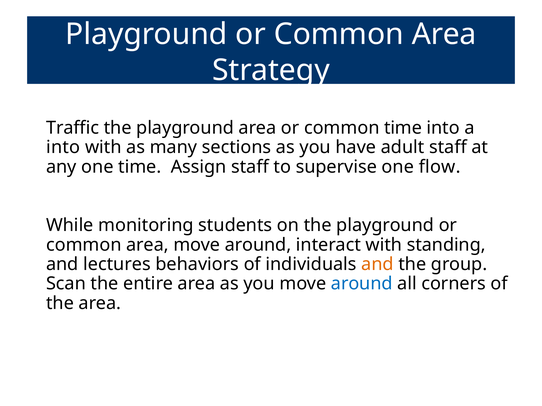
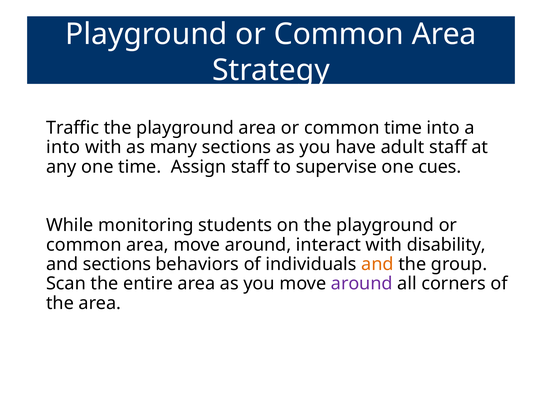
flow: flow -> cues (440, 167)
standing: standing -> disability (446, 245)
and lectures: lectures -> sections (117, 265)
around colour: blue -> purple (362, 284)
